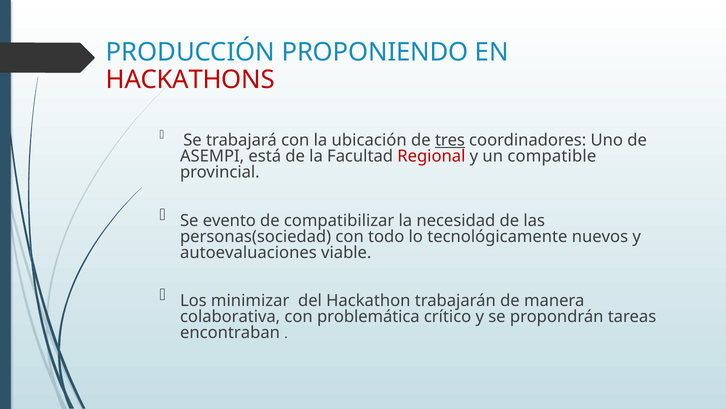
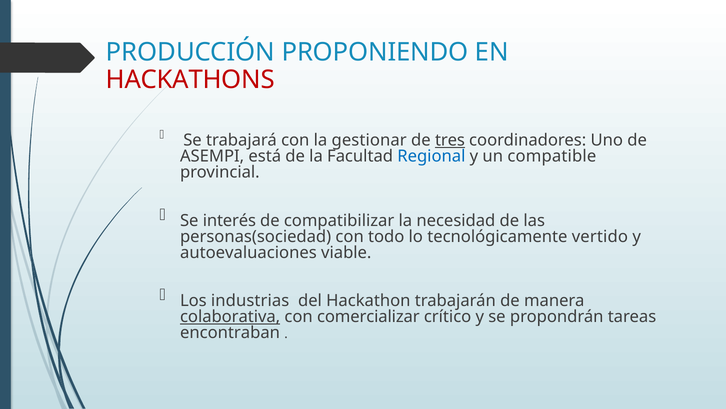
ubicación: ubicación -> gestionar (369, 140)
Regional colour: red -> blue (431, 156)
evento: evento -> interés (229, 220)
nuevos: nuevos -> vertido (600, 236)
minimizar: minimizar -> industrias (250, 300)
colaborativa underline: none -> present (230, 316)
problemática: problemática -> comercializar (368, 316)
